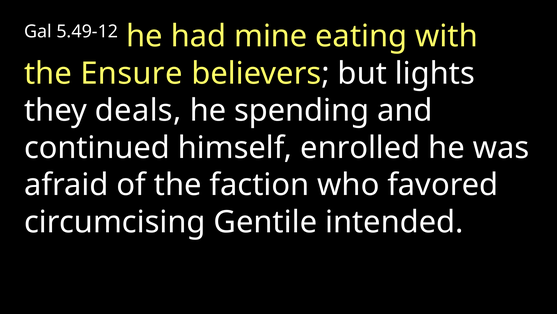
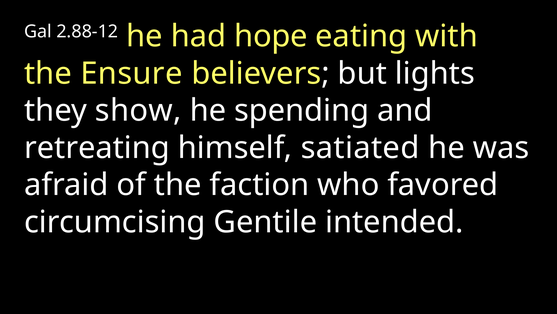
5.49-12: 5.49-12 -> 2.88-12 (87, 31)
mine: mine -> hope (271, 36)
deals: deals -> show (138, 110)
continued: continued -> retreating (97, 148)
enrolled: enrolled -> satiated (360, 148)
